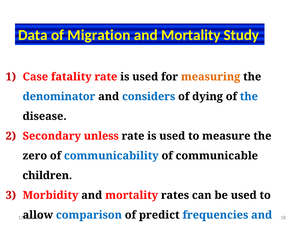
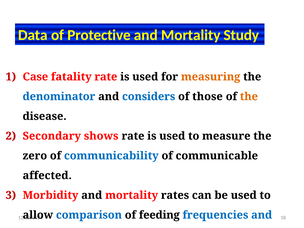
Migration: Migration -> Protective (99, 35)
dying: dying -> those (208, 97)
the colour: blue -> orange (249, 97)
unless: unless -> shows (101, 136)
children: children -> affected (47, 175)
predict: predict -> feeding (159, 215)
